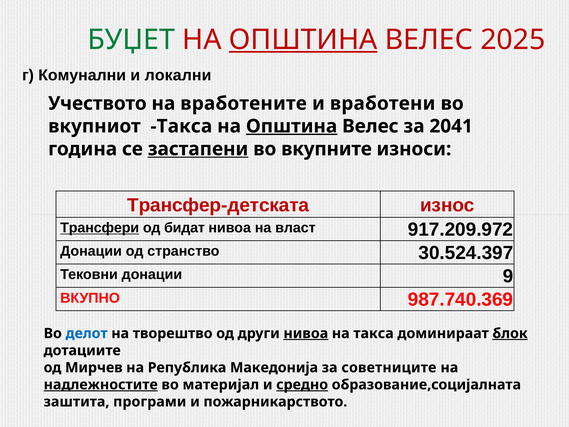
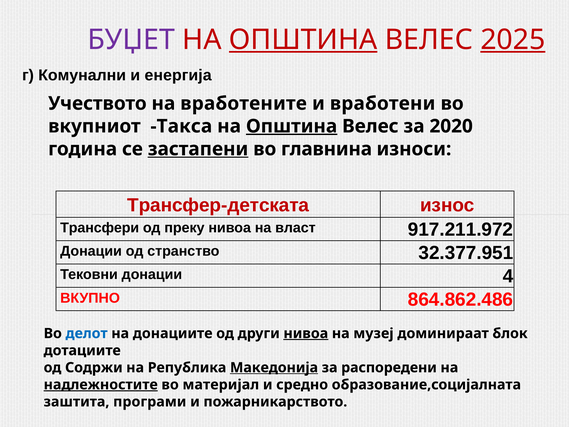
БУЏЕТ colour: green -> purple (131, 40)
2025 underline: none -> present (513, 40)
локални: локални -> енергија (178, 75)
2041: 2041 -> 2020 (451, 126)
вкупните: вкупните -> главнина (326, 149)
Трансфери underline: present -> none (100, 228)
бидат: бидат -> преку (184, 228)
917.209.972: 917.209.972 -> 917.211.972 (461, 229)
30.524.397: 30.524.397 -> 32.377.951 (466, 253)
9: 9 -> 4 (508, 276)
987.740.369: 987.740.369 -> 864.862.486 (461, 300)
творештво: творештво -> донациите (173, 333)
на такса: такса -> музеј (373, 333)
блок underline: present -> none (510, 333)
Мирчев: Мирчев -> Содржи (94, 367)
Македонија underline: none -> present (274, 367)
советниците: советниците -> распоредени (389, 367)
средно underline: present -> none (302, 384)
